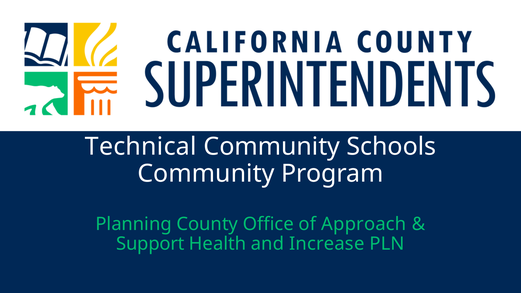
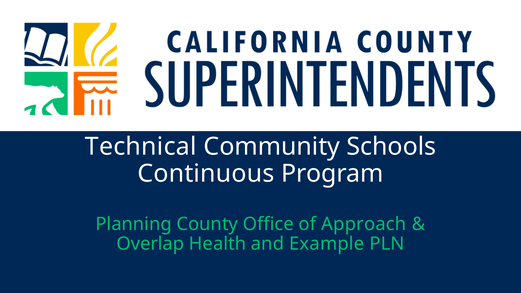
Community: Community -> Continuous (206, 174)
Support: Support -> Overlap (150, 244)
Increase: Increase -> Example (327, 244)
